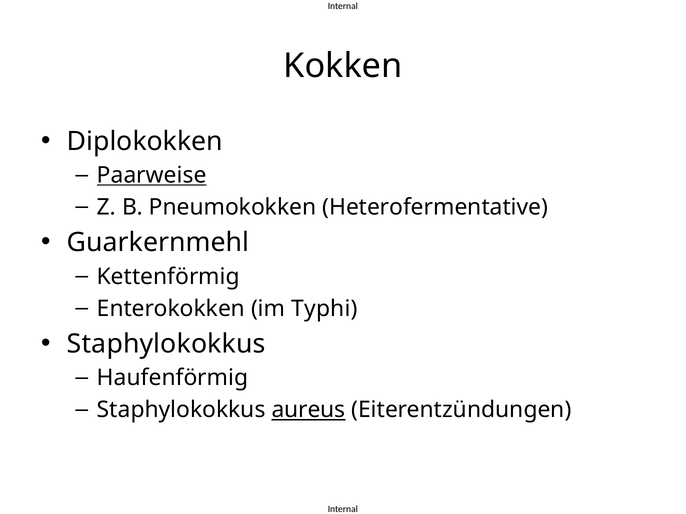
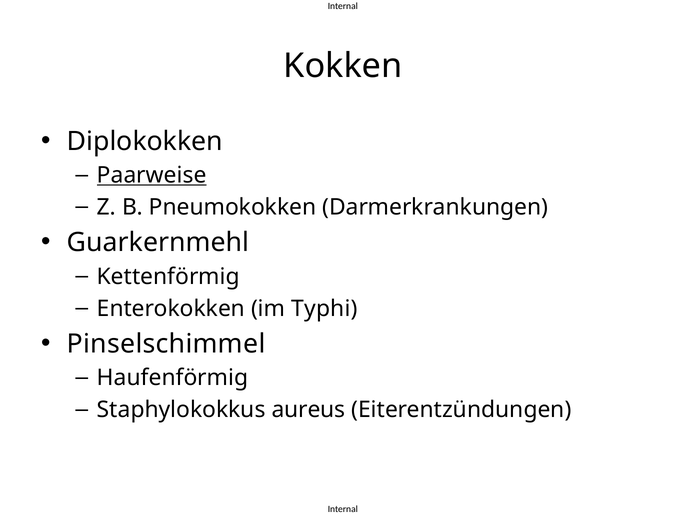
Heterofermentative: Heterofermentative -> Darmerkrankungen (435, 207)
Staphylokokkus: Staphylokokkus -> Pinselschimmel (166, 344)
aureus underline: present -> none (308, 410)
